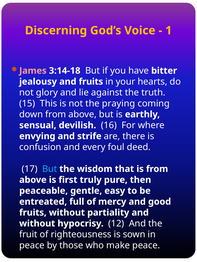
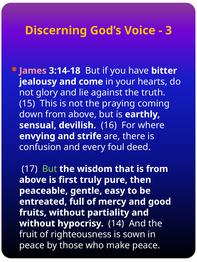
1: 1 -> 3 (169, 31)
and fruits: fruits -> come (91, 82)
But colour: light blue -> light green (50, 169)
12: 12 -> 14 (116, 224)
